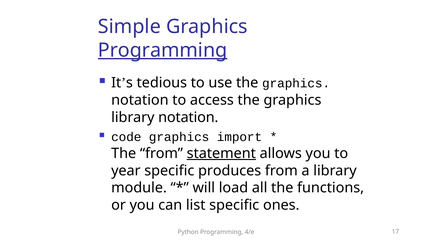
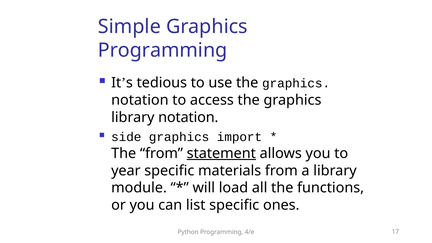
Programming underline: present -> none (163, 50)
code: code -> side (126, 137)
produces: produces -> materials (230, 171)
